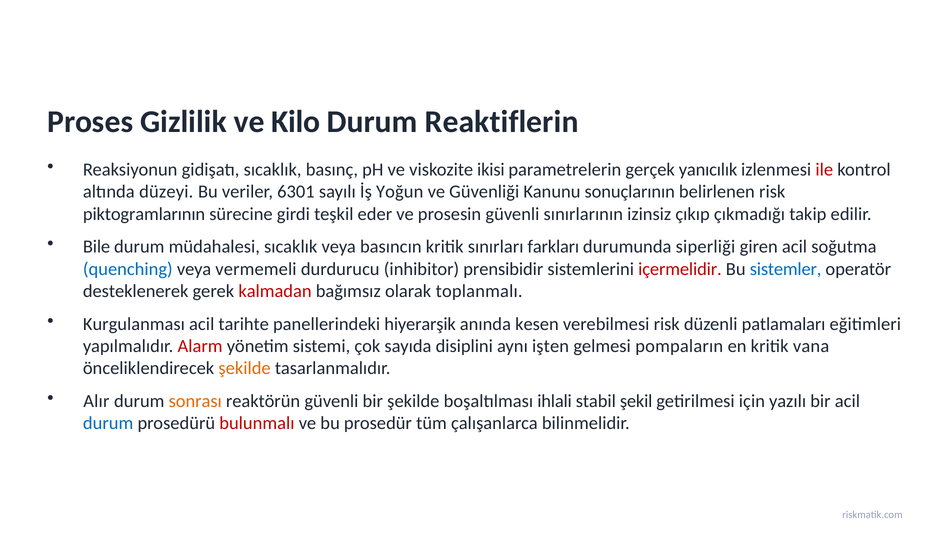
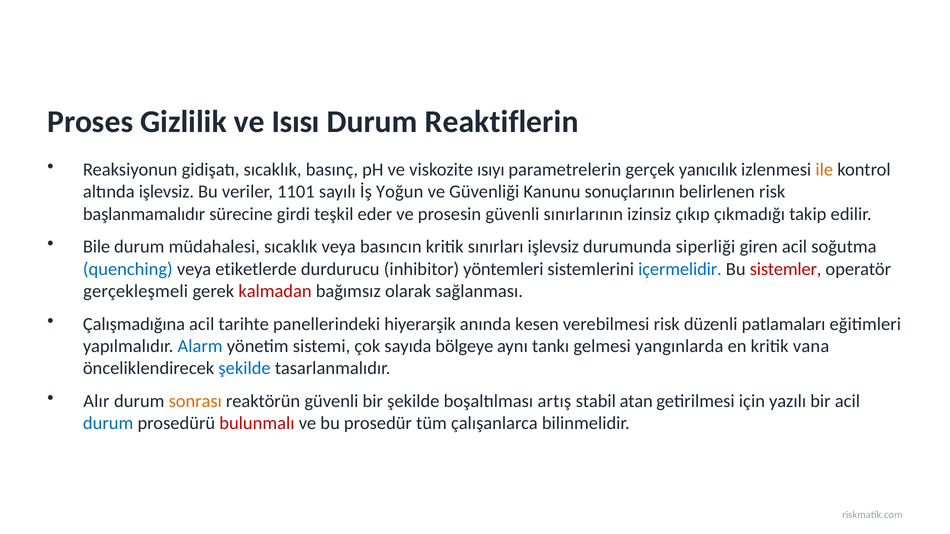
Kilo: Kilo -> Isısı (296, 122)
ikisi: ikisi -> ısıyı (491, 170)
ile colour: red -> orange (824, 170)
altında düzeyi: düzeyi -> işlevsiz (166, 192)
6301: 6301 -> 1101 (296, 192)
piktogramlarının: piktogramlarının -> başlanmamalıdır (144, 214)
sınırları farkları: farkları -> işlevsiz (553, 247)
vermemeli: vermemeli -> etiketlerde (256, 269)
prensibidir: prensibidir -> yöntemleri (503, 269)
içermelidir colour: red -> blue (680, 269)
sistemler colour: blue -> red (786, 269)
desteklenerek: desteklenerek -> gerçekleşmeli (136, 291)
toplanmalı: toplanmalı -> sağlanması (479, 291)
Kurgulanması: Kurgulanması -> Çalışmadığına (134, 324)
Alarm colour: red -> blue (200, 346)
disiplini: disiplini -> bölgeye (464, 346)
işten: işten -> tankı (551, 346)
pompaların: pompaların -> yangınlarda (679, 346)
şekilde colour: orange -> blue (245, 369)
ihlali: ihlali -> artış (554, 401)
şekil: şekil -> atan (636, 401)
